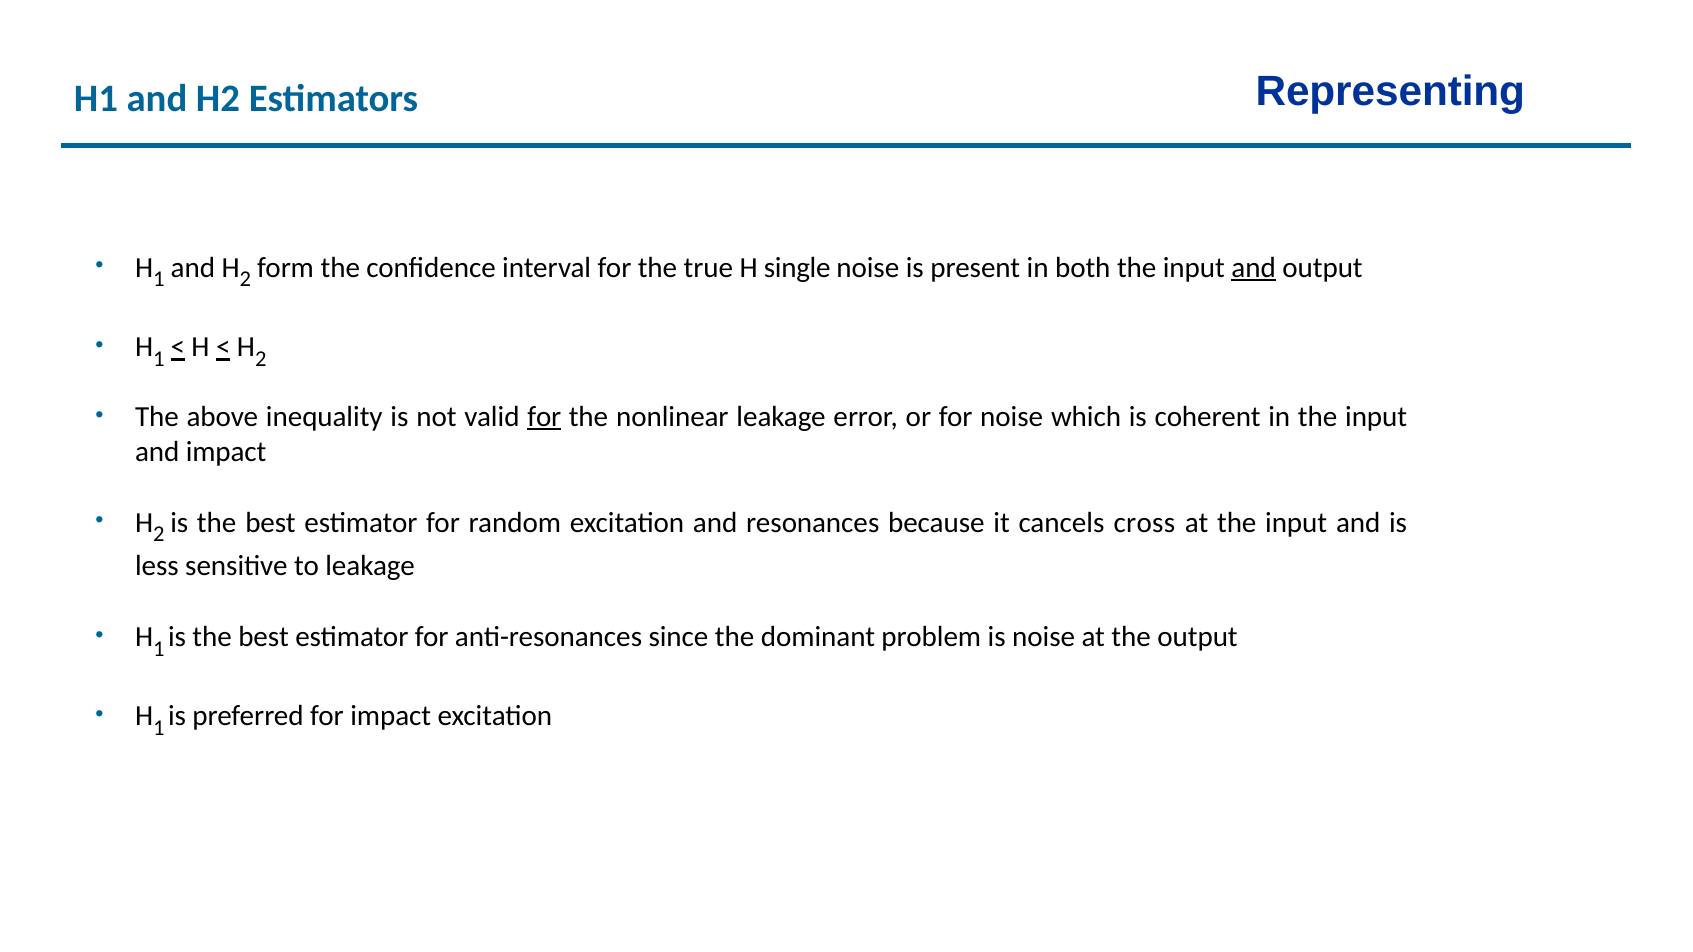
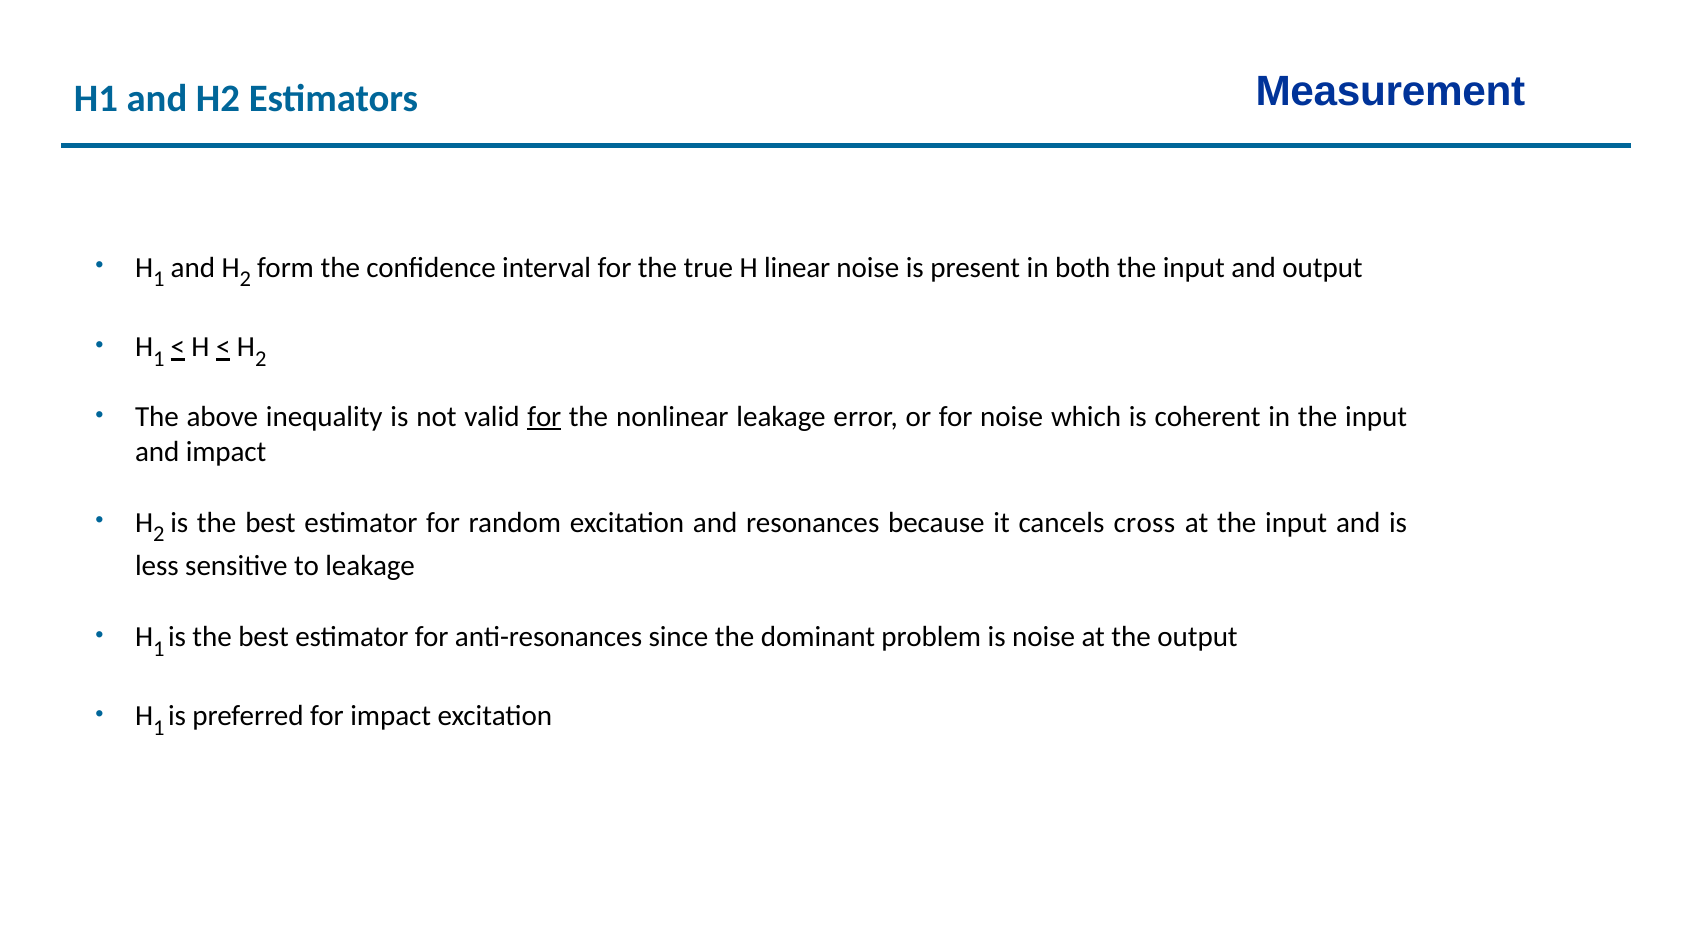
Representing: Representing -> Measurement (1390, 91)
single: single -> linear (797, 268)
and underline: present -> none (1254, 268)
